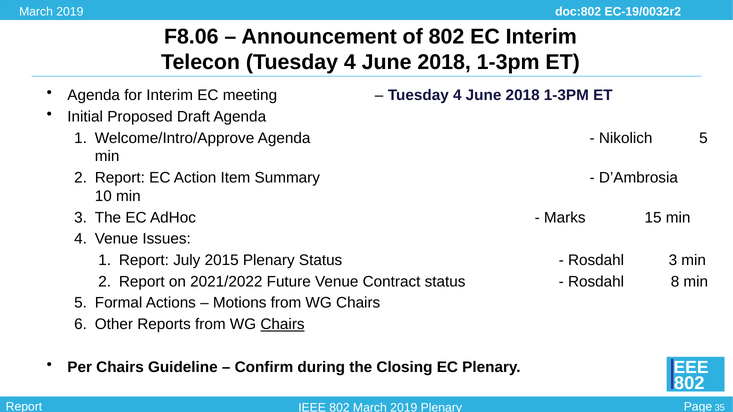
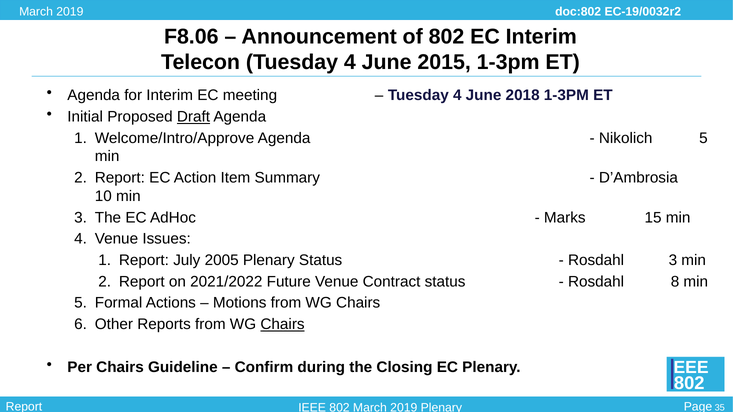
2018: 2018 -> 2015 (444, 62)
Draft underline: none -> present (193, 117)
2015: 2015 -> 2005 (222, 260)
